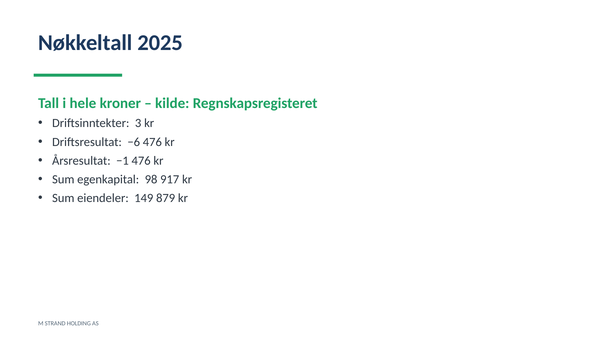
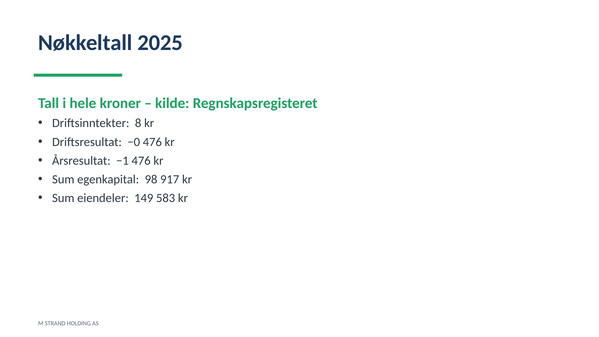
3: 3 -> 8 (138, 123)
−6: −6 -> −0 (134, 142)
879: 879 -> 583 (166, 198)
